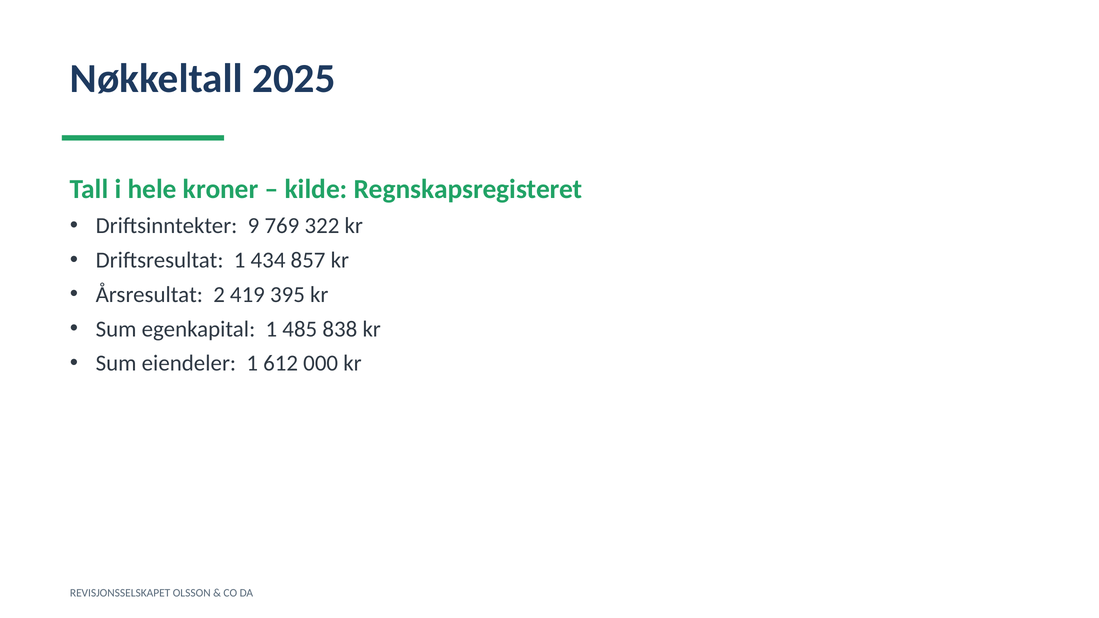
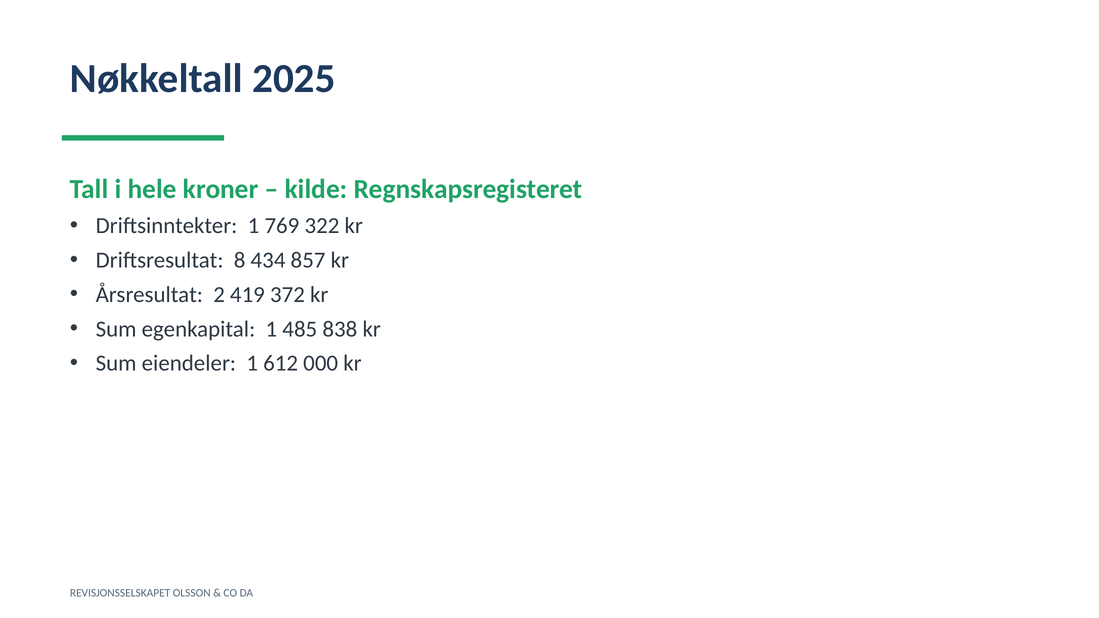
Driftsinntekter 9: 9 -> 1 (253, 226)
Driftsresultat 1: 1 -> 8 (240, 260)
395: 395 -> 372 (287, 295)
